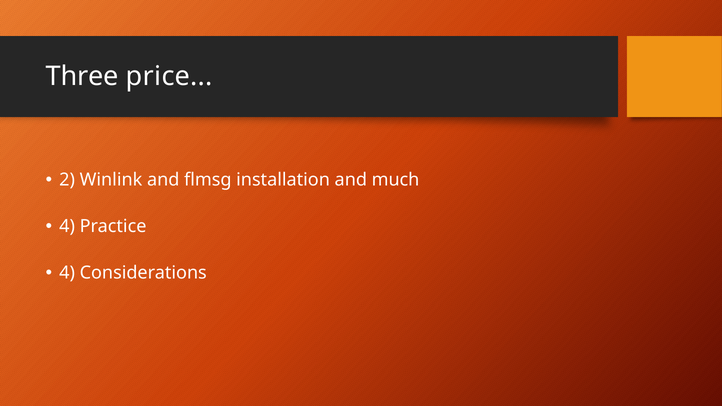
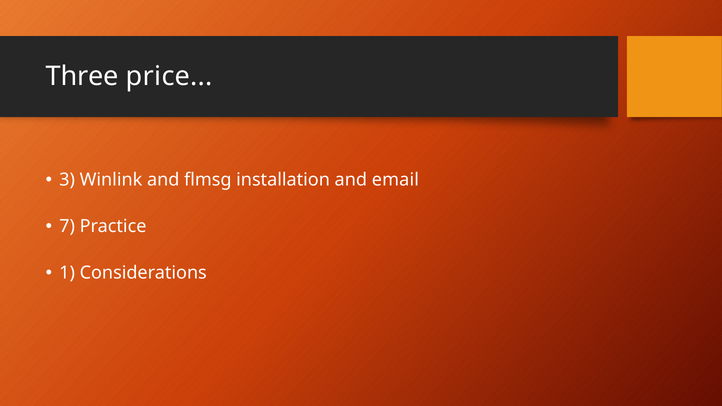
2: 2 -> 3 (67, 180)
much: much -> email (395, 180)
4: 4 -> 7 (67, 226)
4: 4 -> 1 (67, 273)
